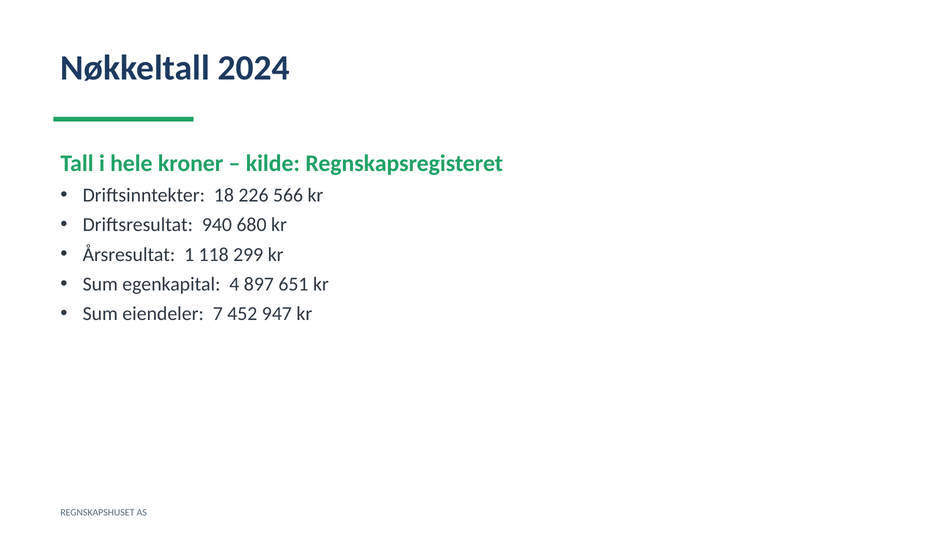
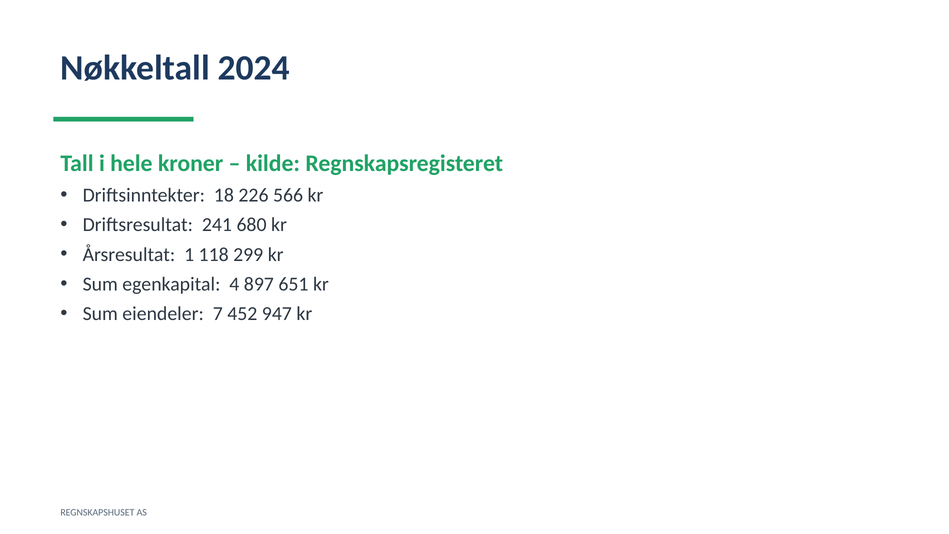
940: 940 -> 241 (217, 225)
